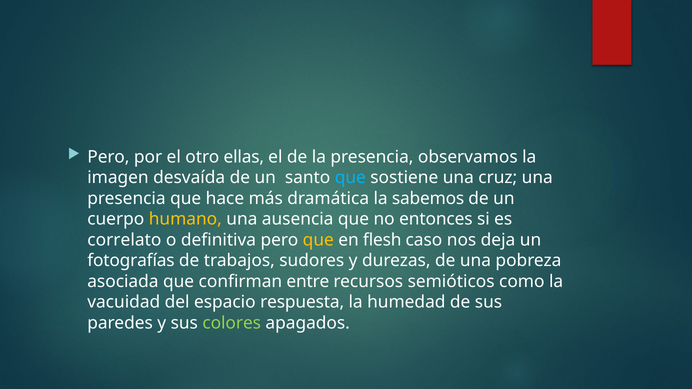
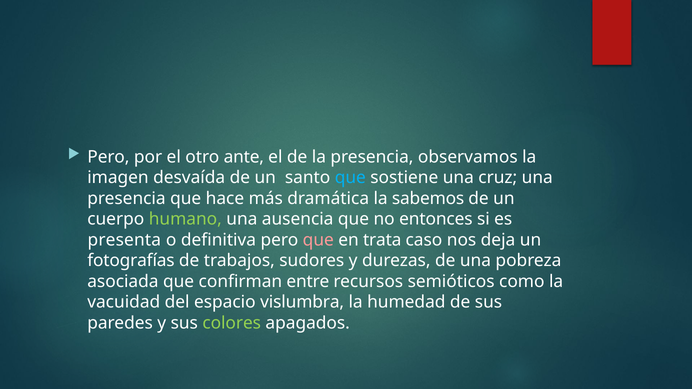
ellas: ellas -> ante (244, 157)
humano colour: yellow -> light green (185, 219)
correlato: correlato -> presenta (124, 240)
que colour: yellow -> pink (318, 240)
flesh: flesh -> trata (382, 240)
respuesta: respuesta -> vislumbra (302, 302)
